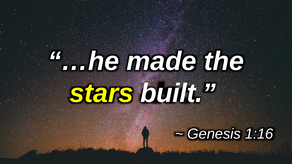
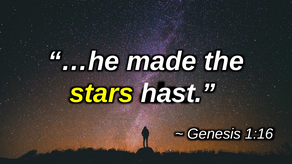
built: built -> hast (178, 93)
